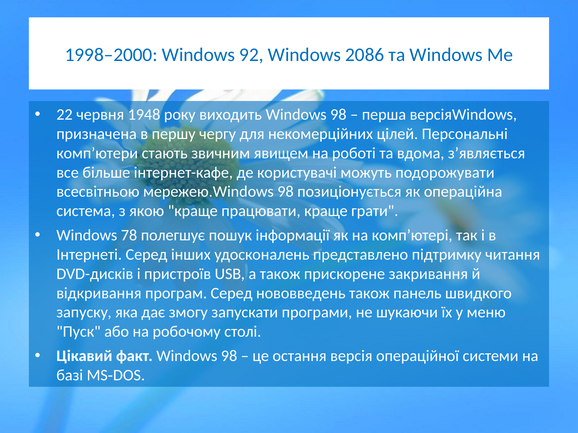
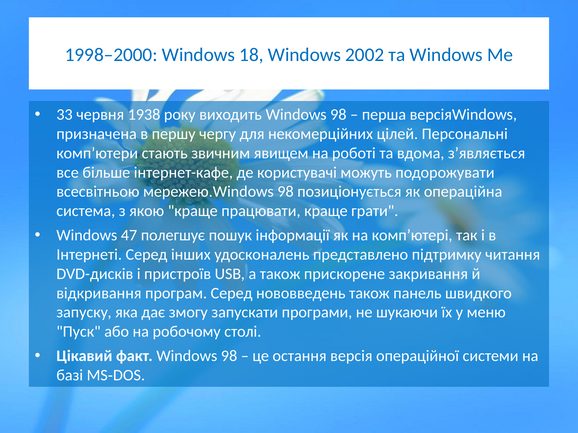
92: 92 -> 18 (251, 55)
2086: 2086 -> 2002 (365, 55)
22: 22 -> 33 (64, 115)
1948: 1948 -> 1938 (144, 115)
78: 78 -> 47 (129, 236)
